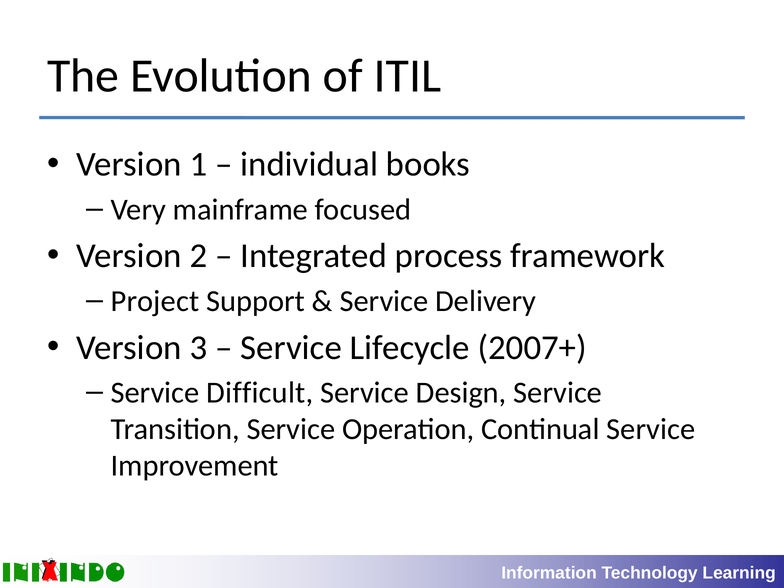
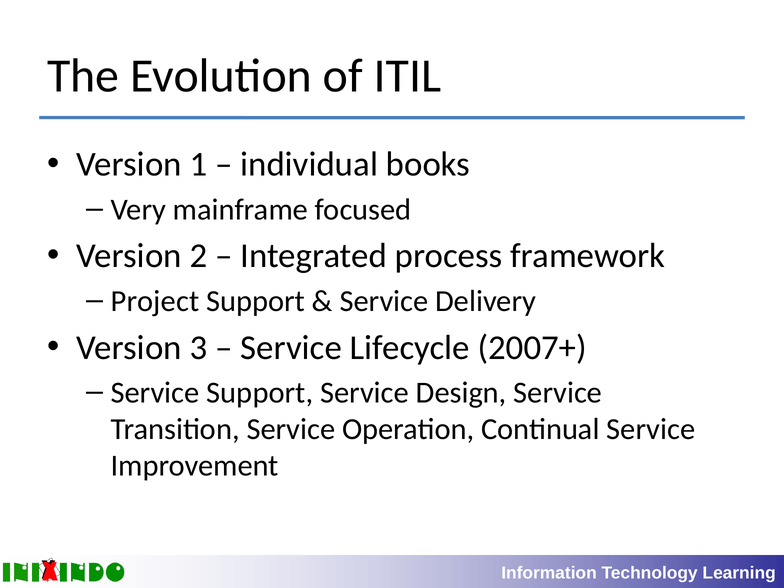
Service Difficult: Difficult -> Support (260, 393)
